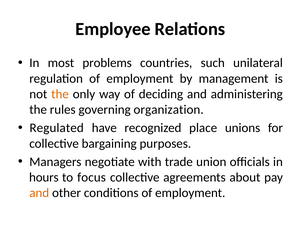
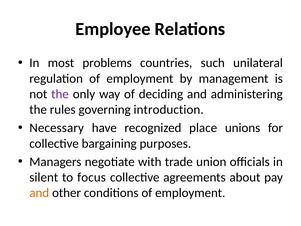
the colour: orange -> purple (60, 94)
organization: organization -> introduction (169, 110)
Regulated: Regulated -> Necessary (57, 128)
hours: hours -> silent (44, 177)
